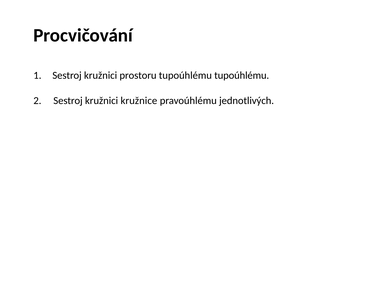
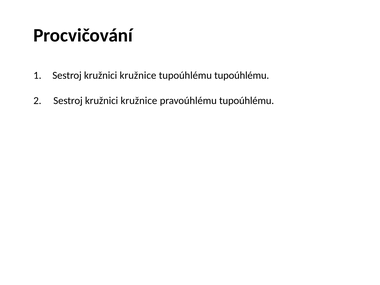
prostoru: prostoru -> kružnice (138, 75)
pravoúhlému jednotlivých: jednotlivých -> tupoúhlému (247, 101)
